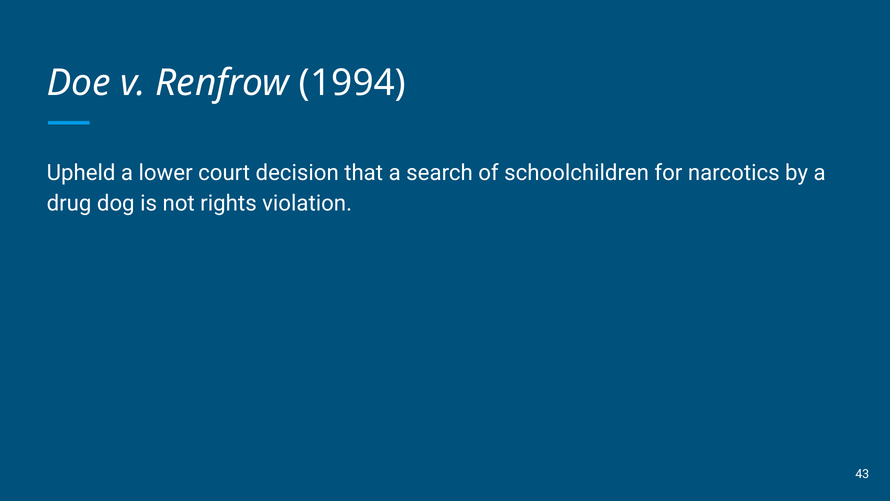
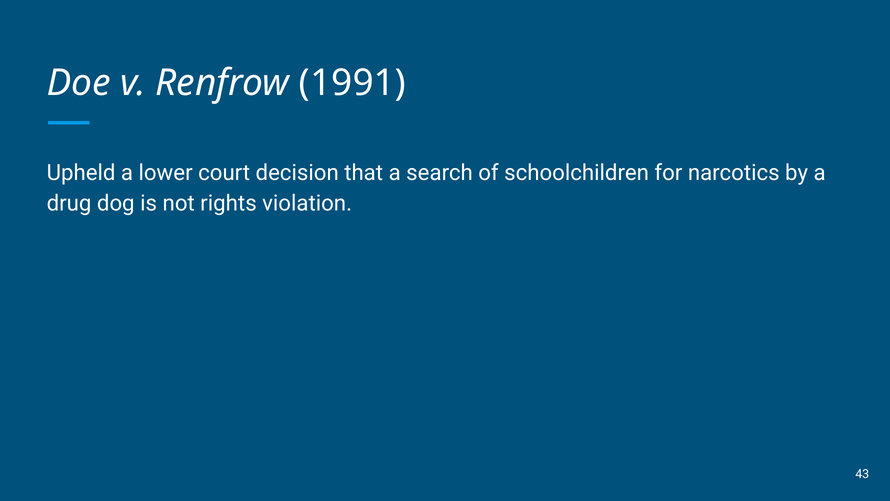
1994: 1994 -> 1991 (353, 83)
